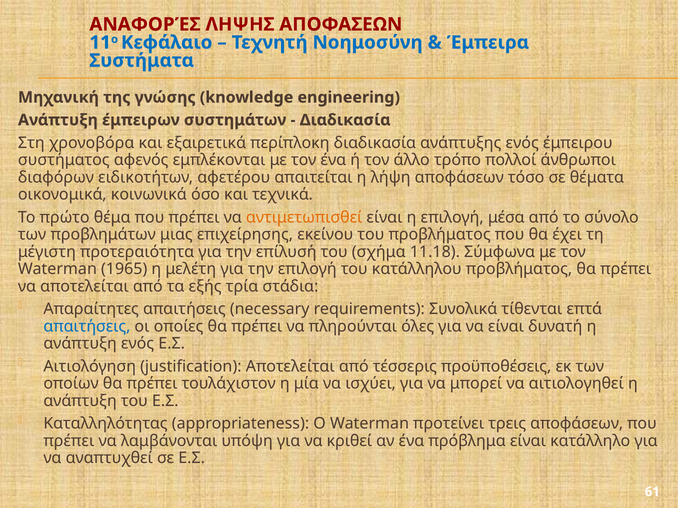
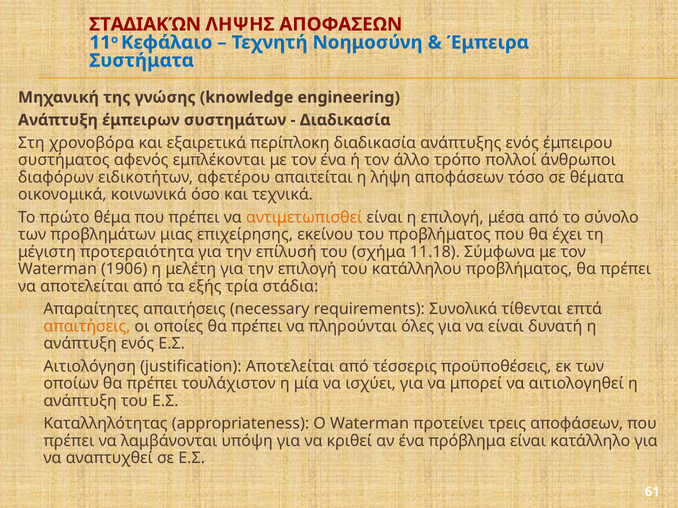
ΑΝΑΦΟΡΈΣ: ΑΝΑΦΟΡΈΣ -> ΣΤΑΔΙΑΚΏΝ (145, 24)
1965: 1965 -> 1906 (124, 269)
απαιτήσεις colour: blue -> orange (87, 327)
